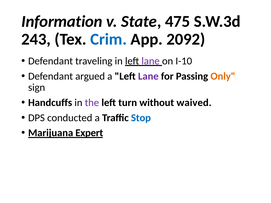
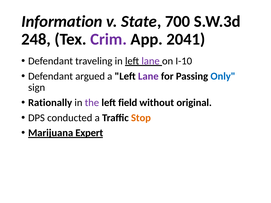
475: 475 -> 700 (178, 21)
243: 243 -> 248 (36, 39)
Crim colour: blue -> purple (109, 39)
2092: 2092 -> 2041 (186, 39)
Only colour: orange -> blue (223, 76)
Handcuffs: Handcuffs -> Rationally (50, 103)
turn: turn -> field (128, 103)
waived: waived -> original (194, 103)
Stop colour: blue -> orange (141, 118)
